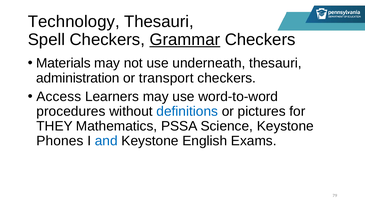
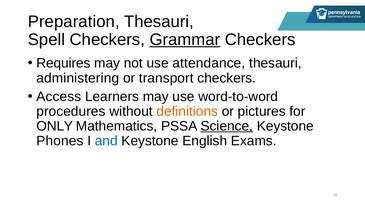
Technology: Technology -> Preparation (74, 22)
Materials: Materials -> Requires (63, 63)
underneath: underneath -> attendance (209, 63)
administration: administration -> administering (78, 78)
definitions colour: blue -> orange (187, 111)
THEY: THEY -> ONLY (55, 126)
Science underline: none -> present (227, 126)
